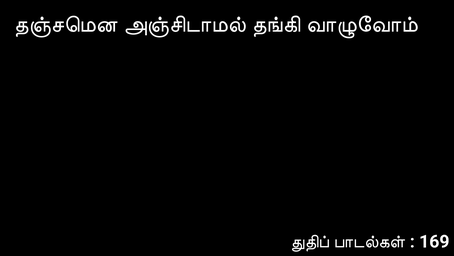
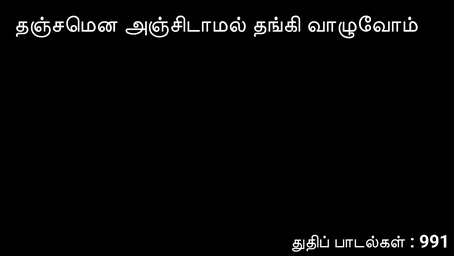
169: 169 -> 991 (434, 241)
